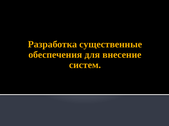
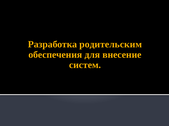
существенные: существенные -> родительским (111, 45)
